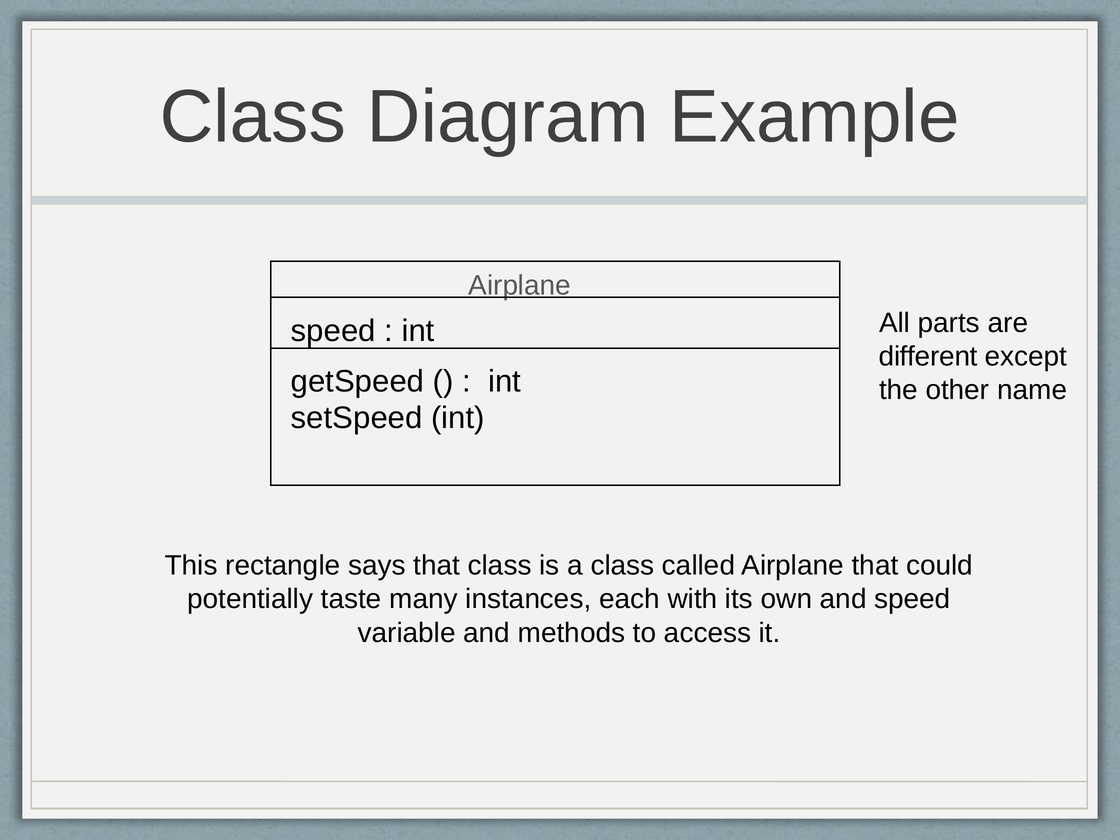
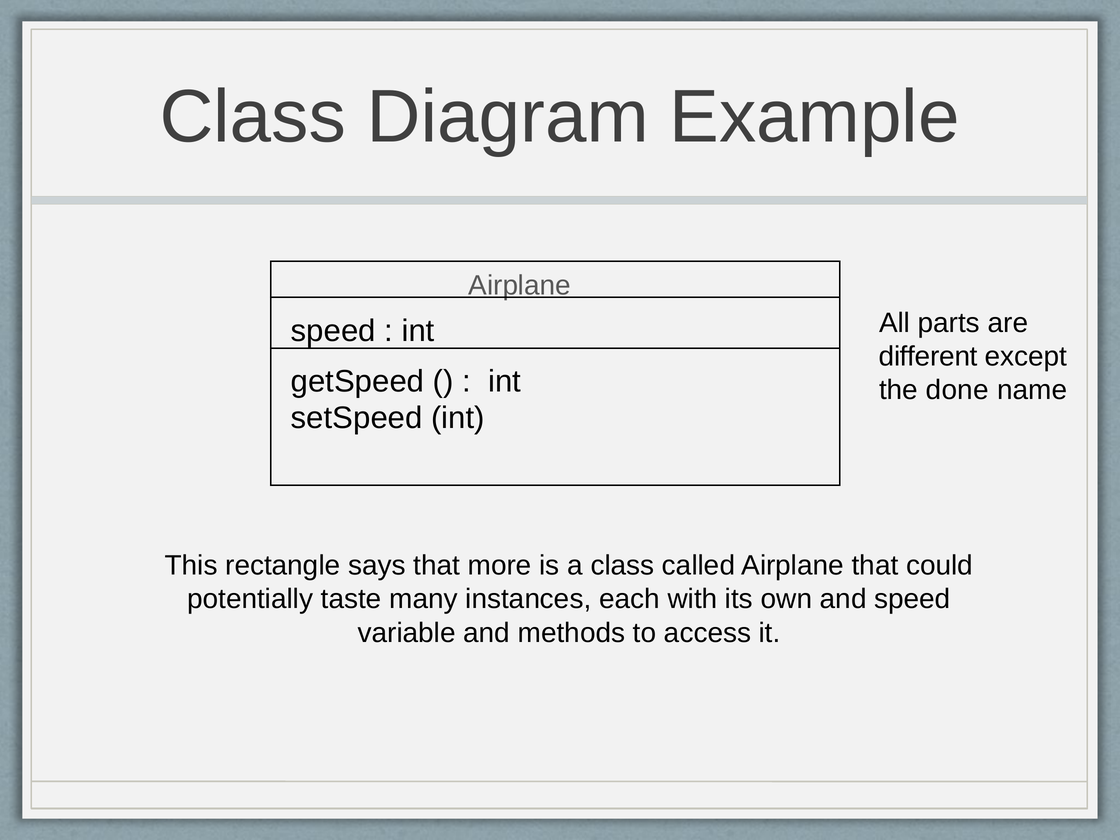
other: other -> done (957, 390)
that class: class -> more (500, 566)
